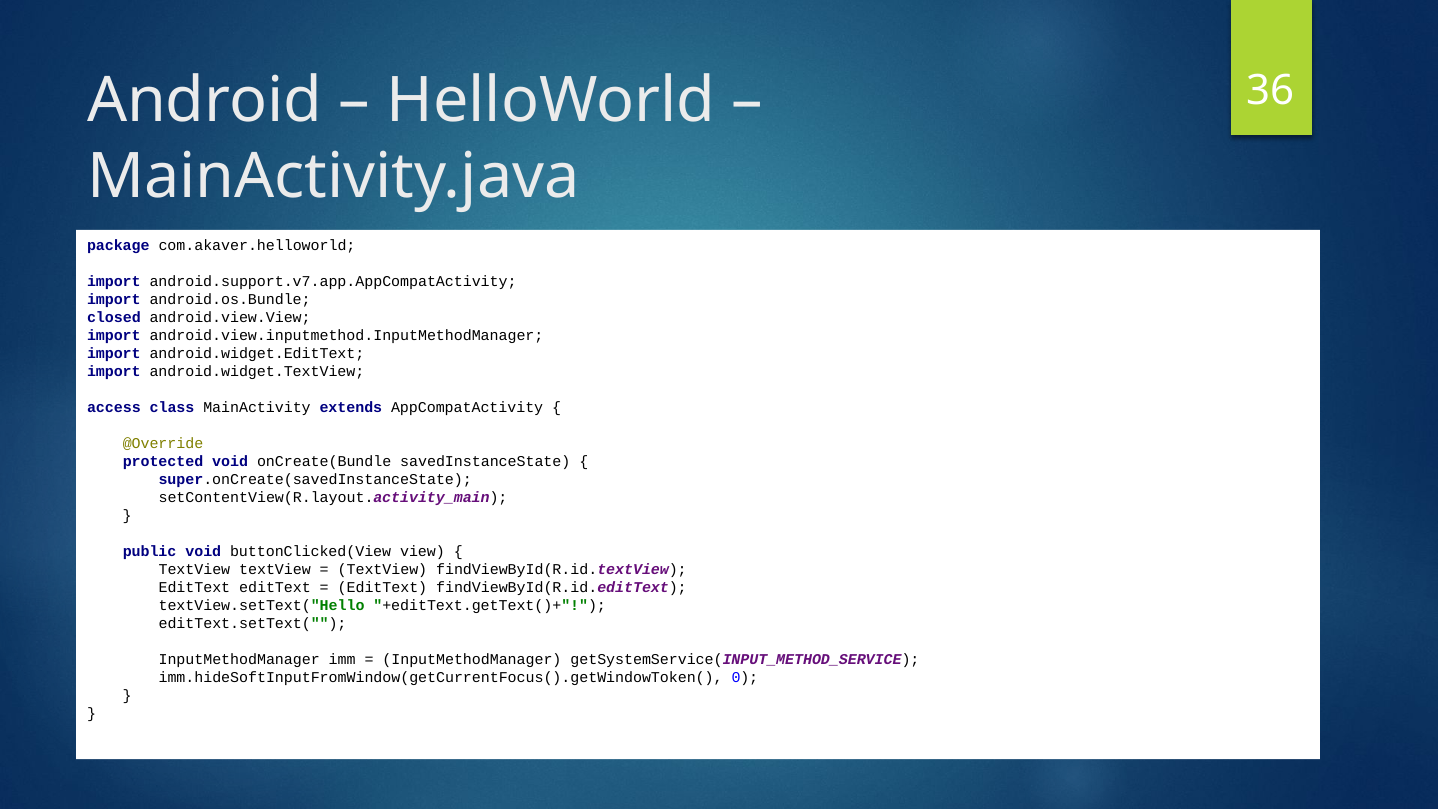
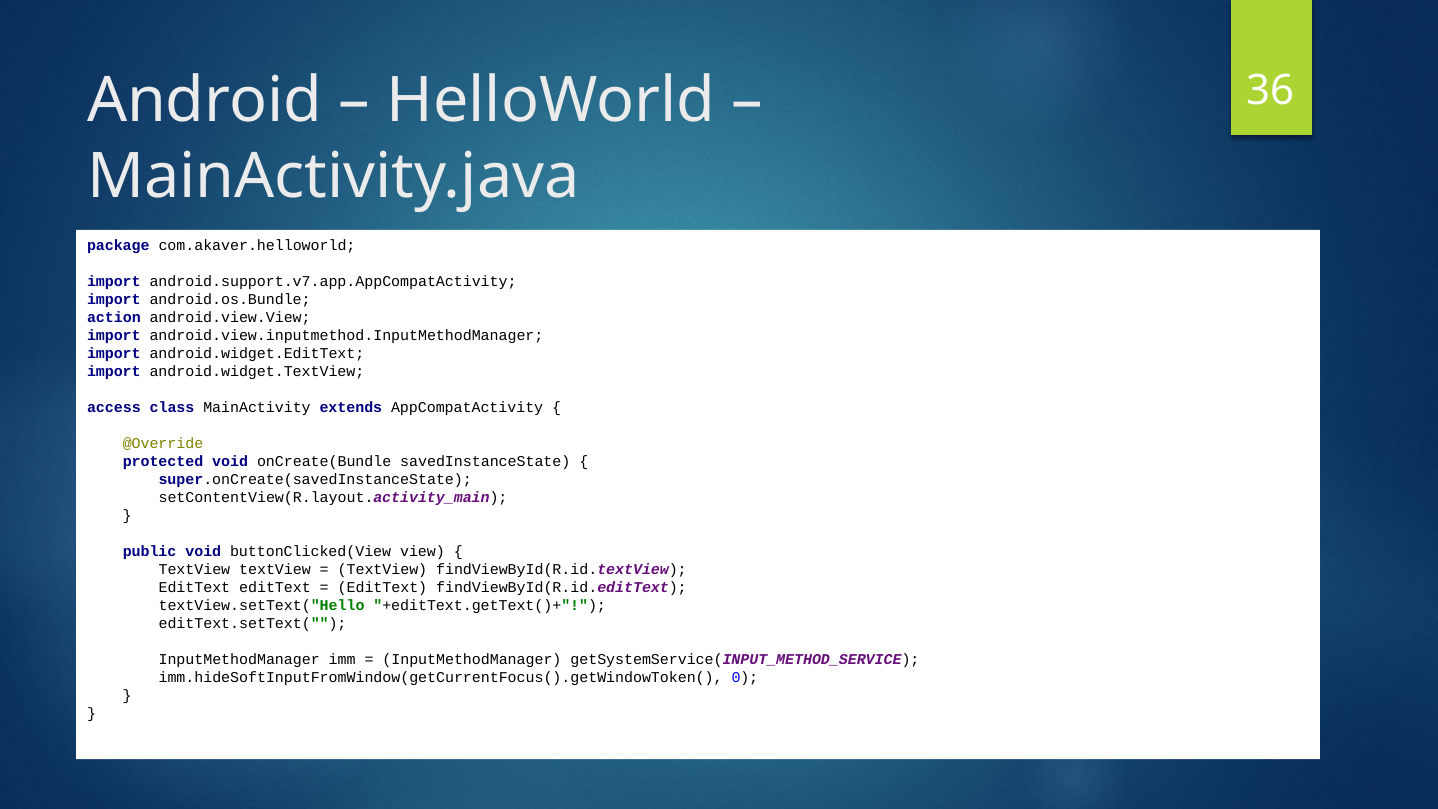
closed: closed -> action (114, 317)
